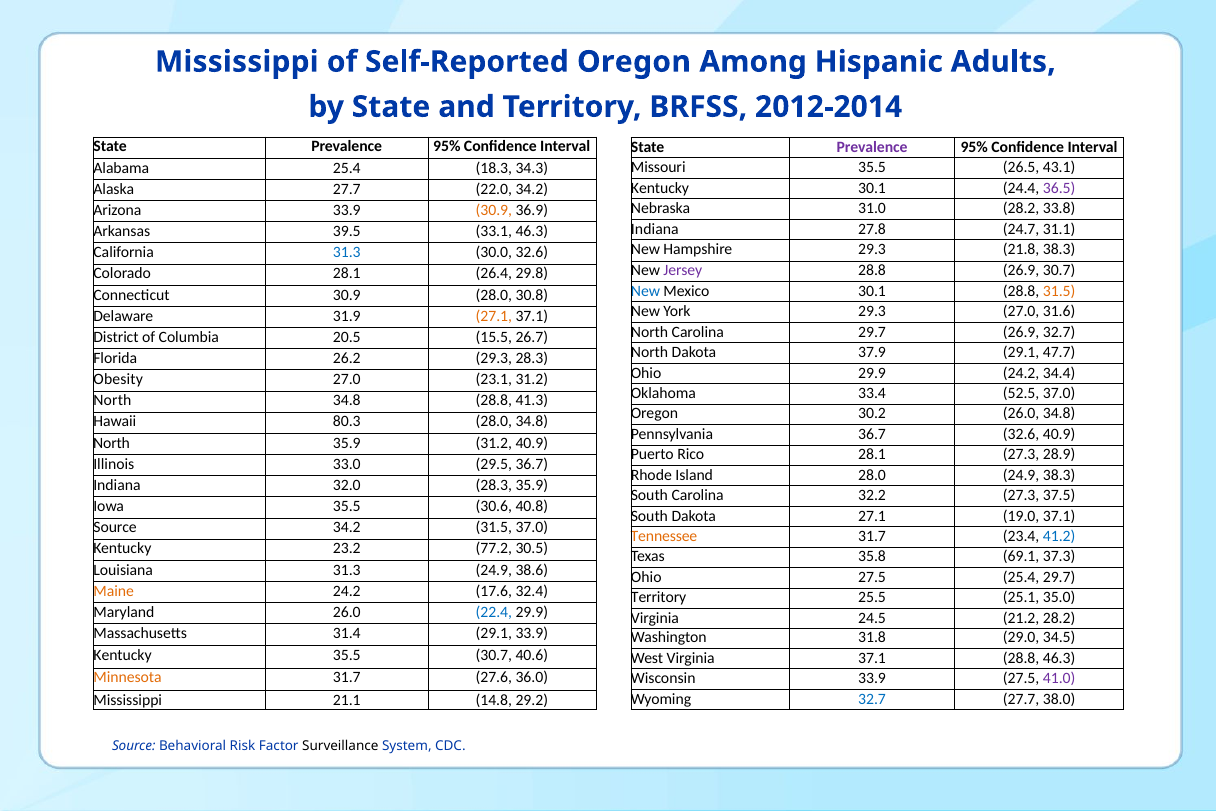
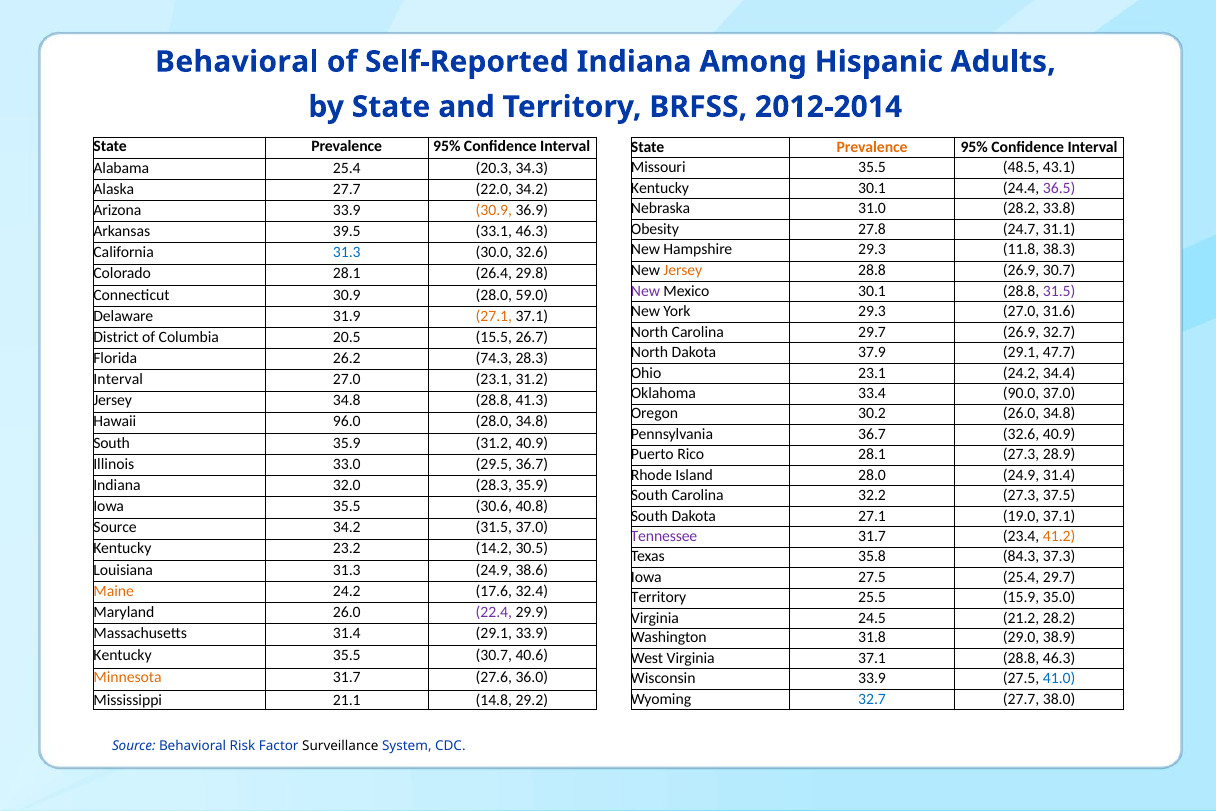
Mississippi: Mississippi -> Behavioral (237, 62)
Self-Reported Oregon: Oregon -> Indiana (634, 62)
Prevalence colour: purple -> orange (872, 147)
26.5: 26.5 -> 48.5 (1021, 167)
18.3: 18.3 -> 20.3 (494, 168)
Indiana: Indiana -> Obesity (655, 229)
21.8: 21.8 -> 11.8 (1021, 249)
Jersey colour: purple -> orange (683, 271)
New colour: blue -> purple (646, 291)
31.5 colour: orange -> purple (1059, 291)
30.8: 30.8 -> 59.0 (532, 295)
26.2 29.3: 29.3 -> 74.3 (494, 358)
Ohio 29.9: 29.9 -> 23.1 (872, 373)
Obesity: Obesity -> Interval (118, 379)
52.5: 52.5 -> 90.0 (1021, 393)
North: North -> Jersey (113, 400)
80.3: 80.3 -> 96.0 (347, 422)
North: North -> South (112, 443)
24.9 38.3: 38.3 -> 31.4 (1059, 475)
Tennessee colour: orange -> purple (664, 536)
41.2 colour: blue -> orange (1059, 536)
77.2: 77.2 -> 14.2 (494, 549)
69.1: 69.1 -> 84.3 (1021, 557)
Ohio: Ohio -> Iowa (646, 577)
25.1: 25.1 -> 15.9 (1021, 597)
22.4 colour: blue -> purple (494, 612)
34.5: 34.5 -> 38.9 (1059, 637)
41.0 colour: purple -> blue (1059, 678)
